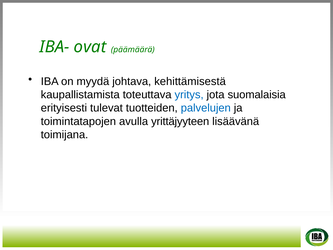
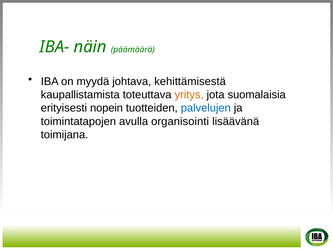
ovat: ovat -> näin (90, 47)
yritys colour: blue -> orange (189, 95)
tulevat: tulevat -> nopein (107, 108)
yrittäjyyteen: yrittäjyyteen -> organisointi (180, 121)
